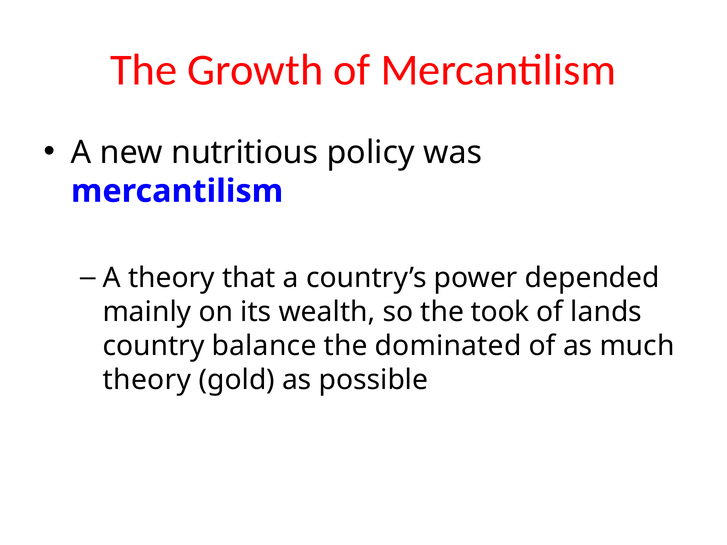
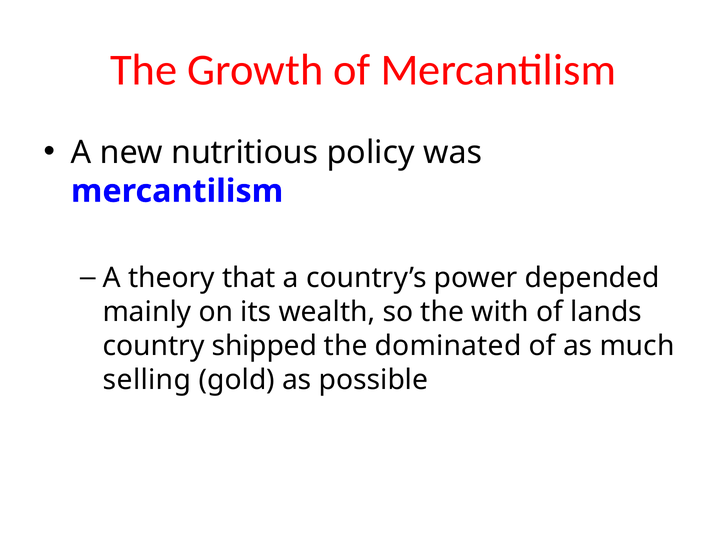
took: took -> with (500, 312)
balance: balance -> shipped (264, 346)
theory: theory -> selling (147, 380)
